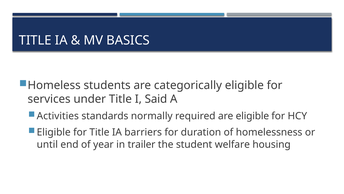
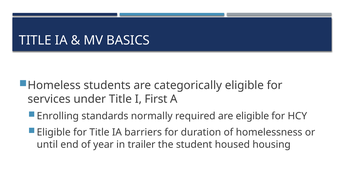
Said: Said -> First (156, 99)
Activities: Activities -> Enrolling (58, 116)
welfare: welfare -> housed (232, 144)
